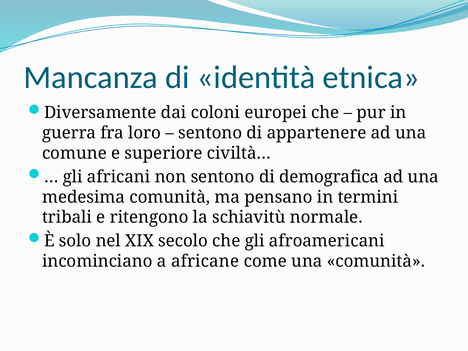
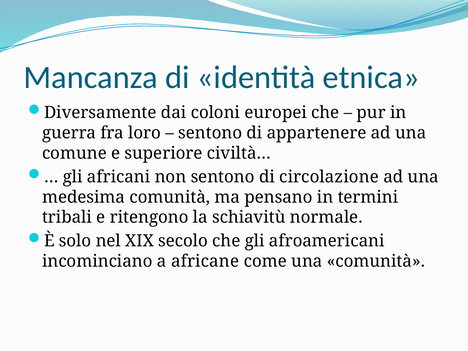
demografica: demografica -> circolazione (329, 177)
